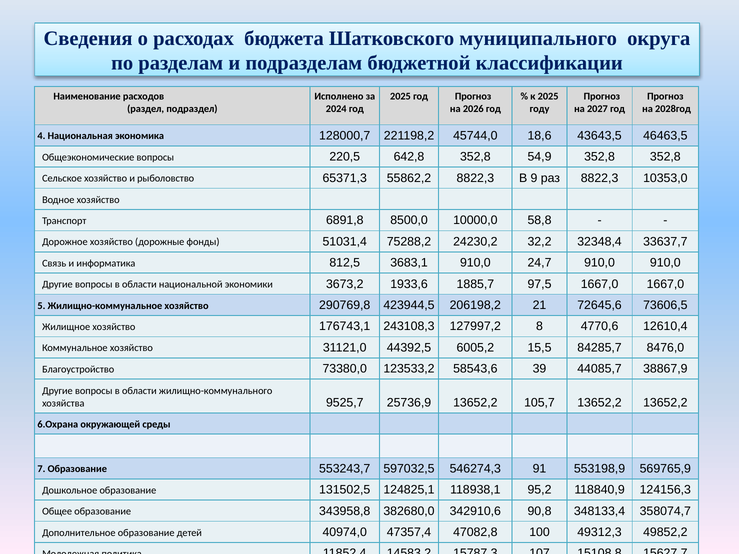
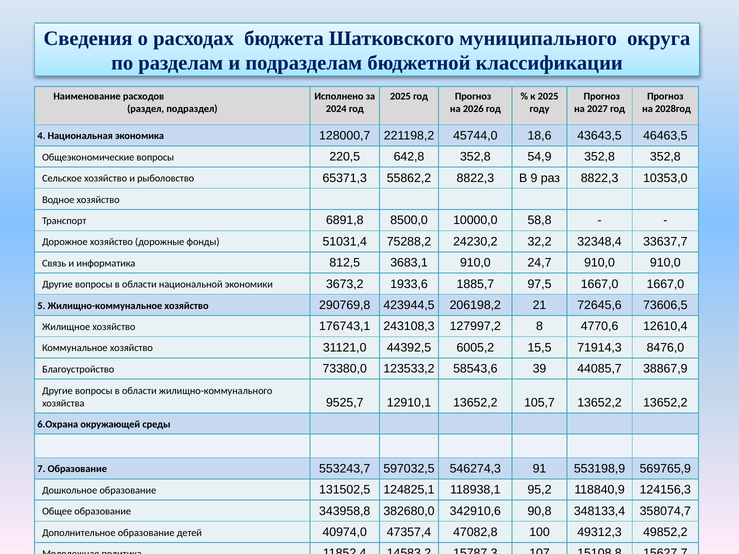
84285,7: 84285,7 -> 71914,3 (600, 348)
25736,9: 25736,9 -> 12910,1 (409, 403)
